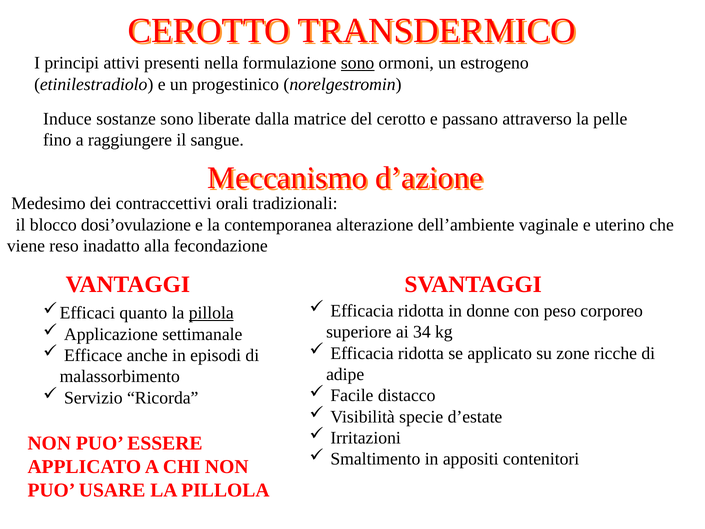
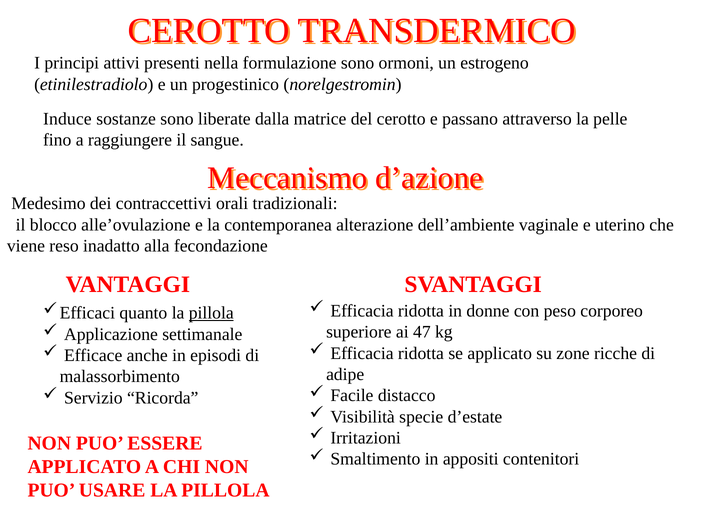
sono underline: present -> none (358, 63)
dosi’ovulazione: dosi’ovulazione -> alle’ovulazione (136, 225)
34: 34 -> 47 (422, 332)
